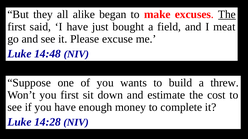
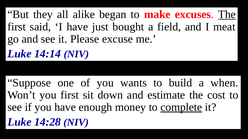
14:48: 14:48 -> 14:14 (48, 54)
threw: threw -> when (224, 83)
complete underline: none -> present (181, 108)
